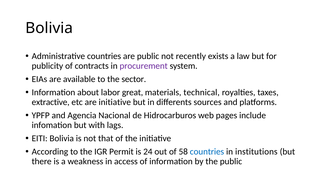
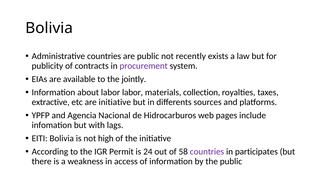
sector: sector -> jointly (134, 79)
labor great: great -> labor (133, 92)
technical: technical -> collection (202, 92)
that: that -> high (106, 138)
countries colour: blue -> purple (207, 152)
institutions: institutions -> participates (256, 152)
